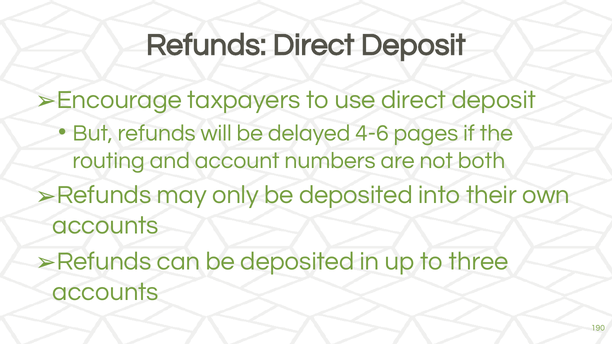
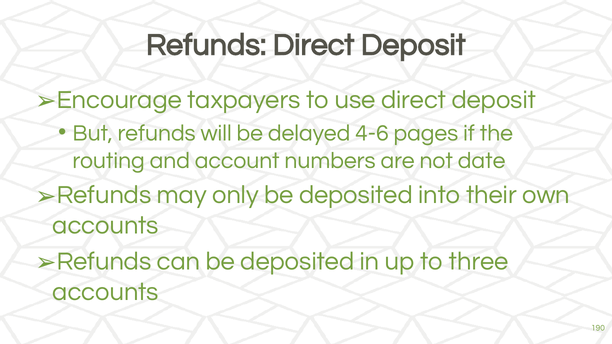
both: both -> date (482, 161)
